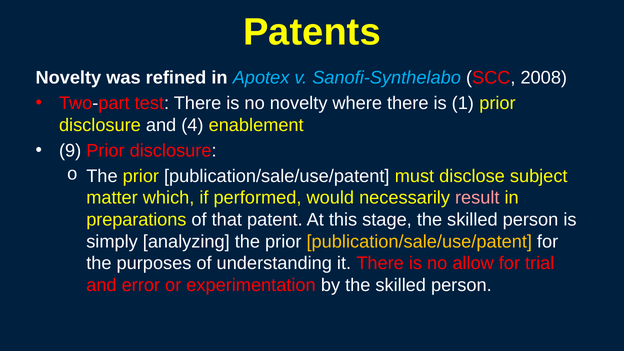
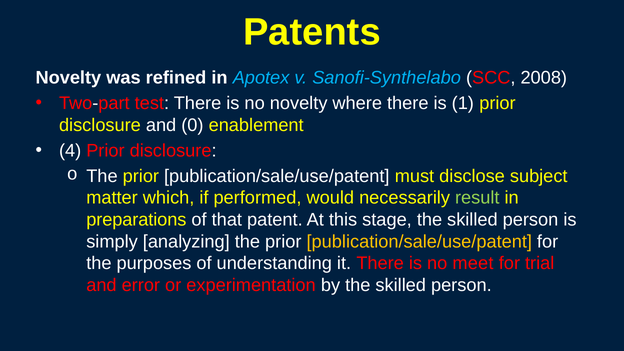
4: 4 -> 0 (192, 125)
9: 9 -> 4 (70, 151)
result colour: pink -> light green (477, 198)
allow: allow -> meet (473, 263)
